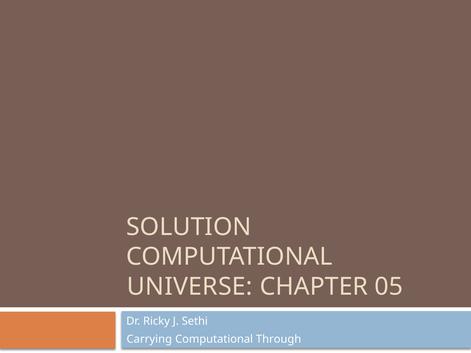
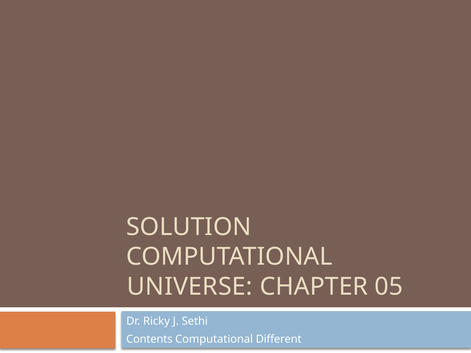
Carrying: Carrying -> Contents (149, 339)
Through: Through -> Different (279, 339)
